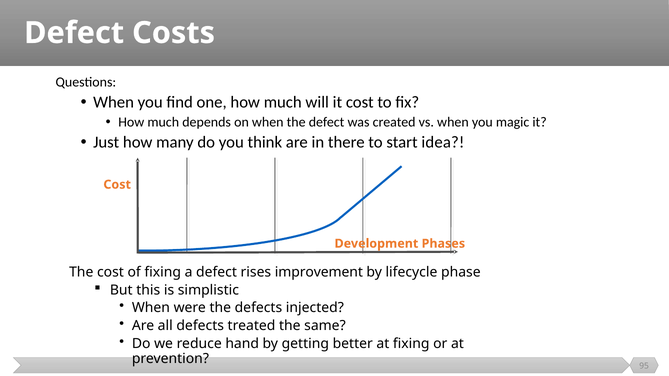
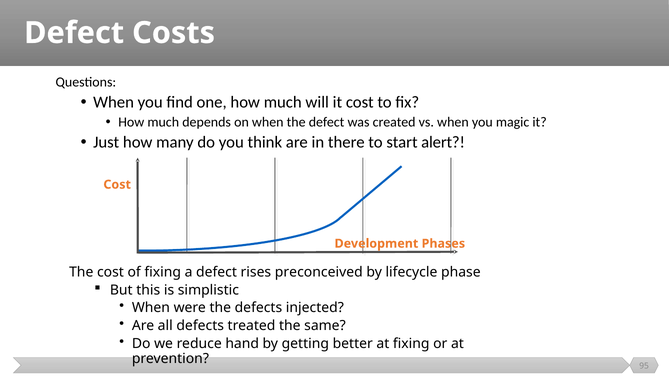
idea: idea -> alert (443, 142)
improvement: improvement -> preconceived (319, 273)
